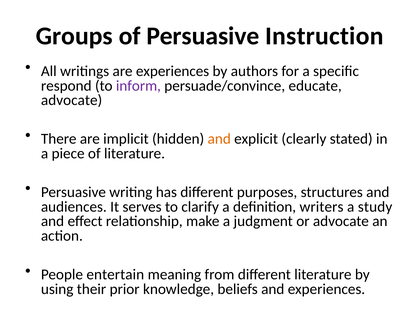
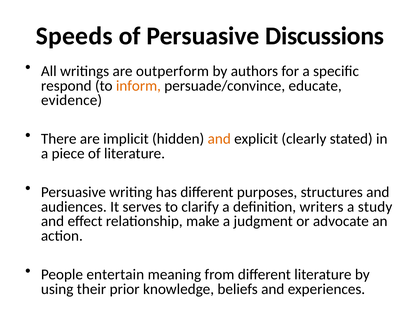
Groups: Groups -> Speeds (74, 36)
Instruction: Instruction -> Discussions (325, 36)
are experiences: experiences -> outperform (172, 71)
inform colour: purple -> orange (138, 86)
advocate: advocate -> evidence (72, 100)
